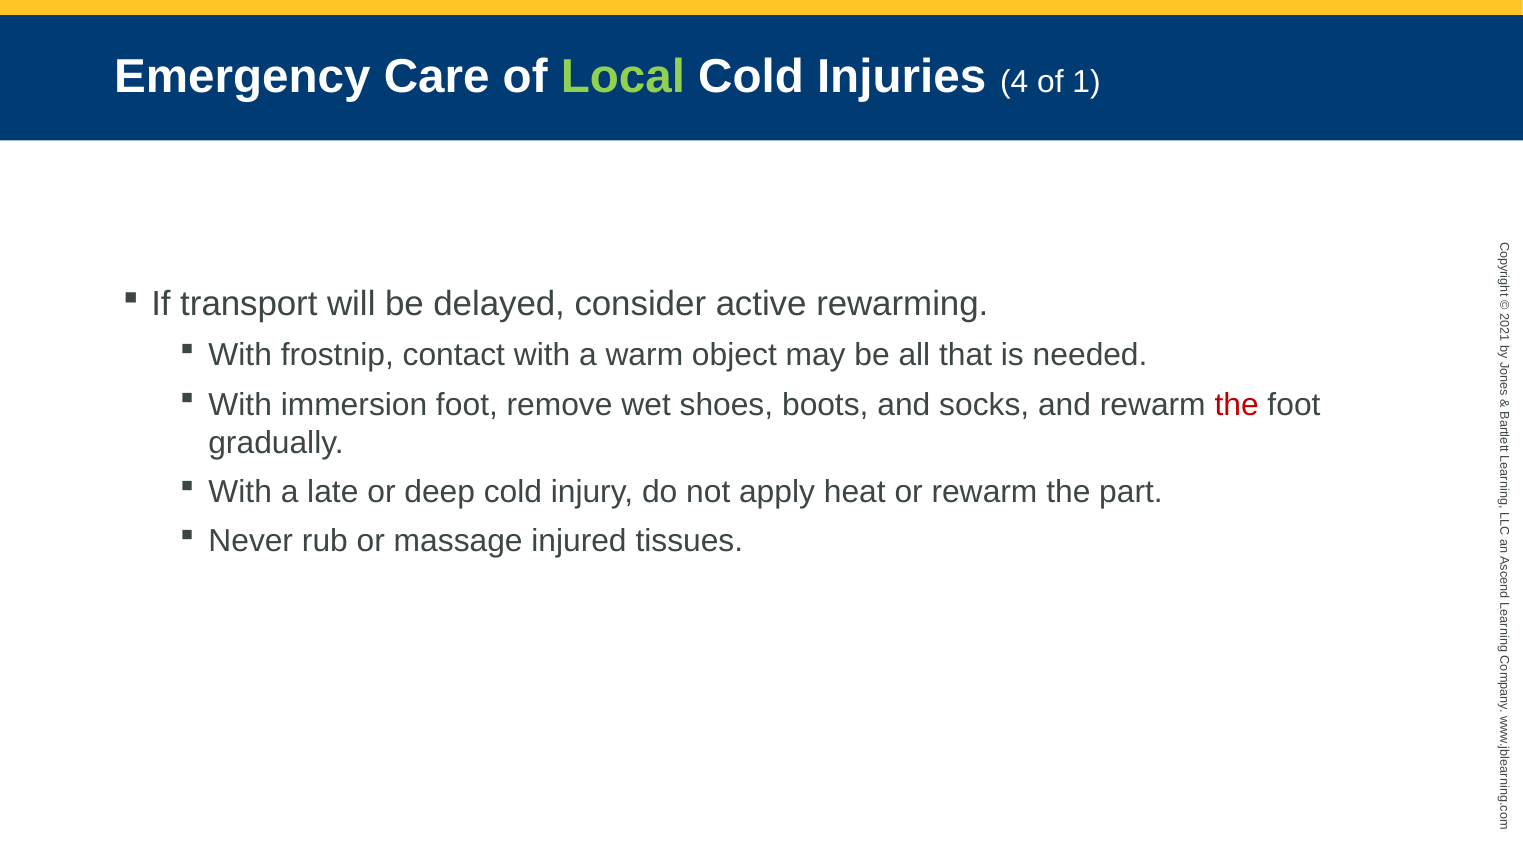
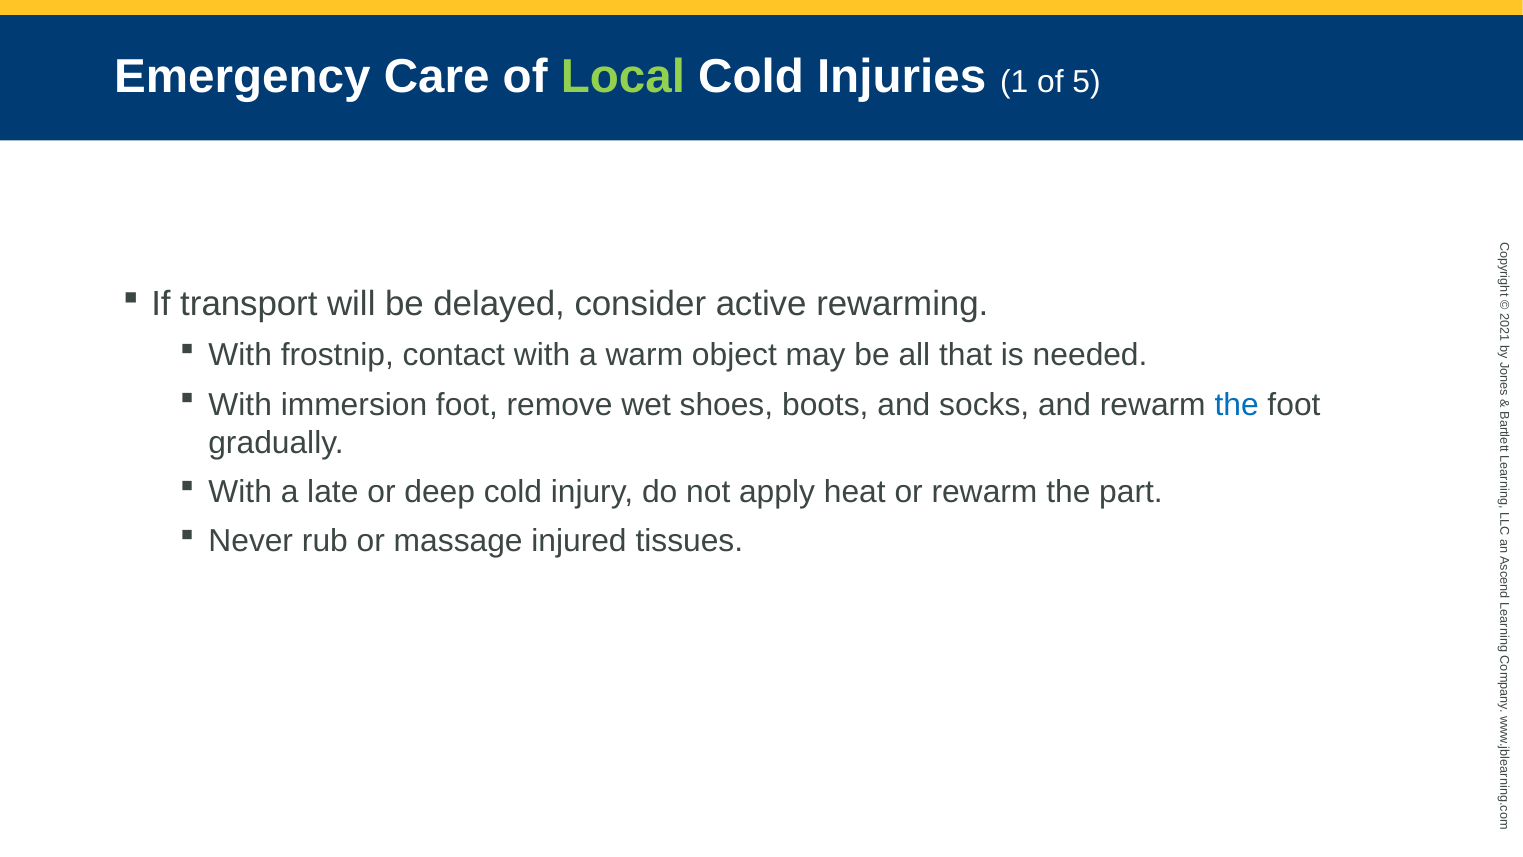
Injuries 4: 4 -> 1 (1014, 82)
of 1: 1 -> 5 (1087, 82)
the colour: red -> blue (1237, 404)
